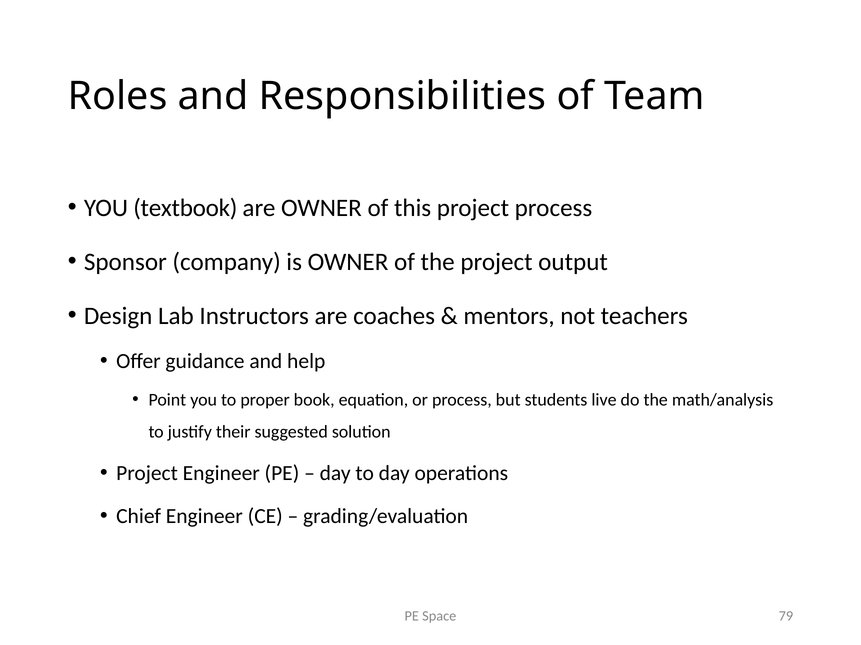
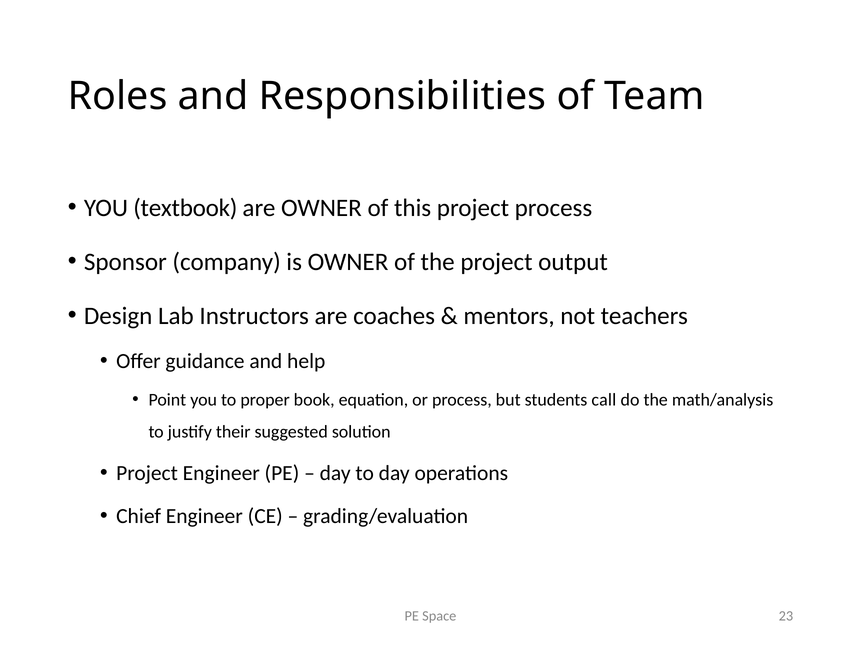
live: live -> call (604, 400)
79: 79 -> 23 (786, 617)
